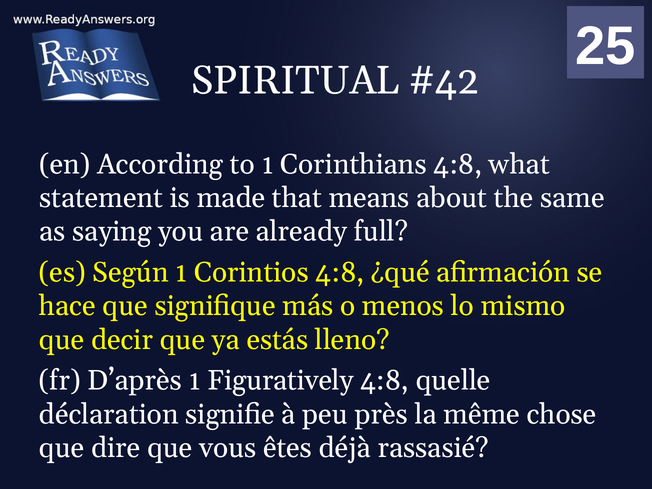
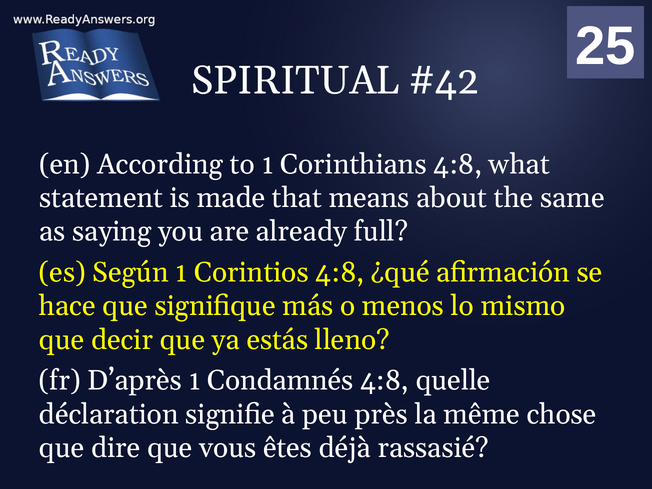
Figuratively: Figuratively -> Condamnés (280, 381)
